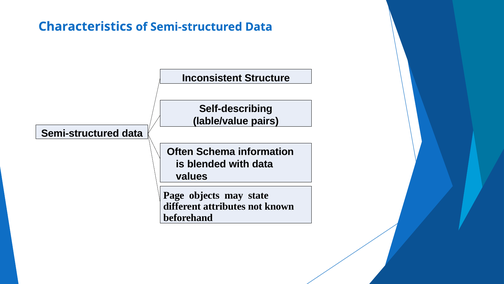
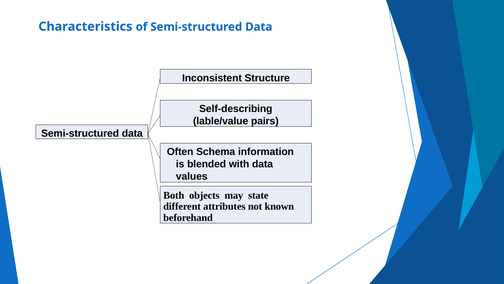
Page: Page -> Both (174, 195)
